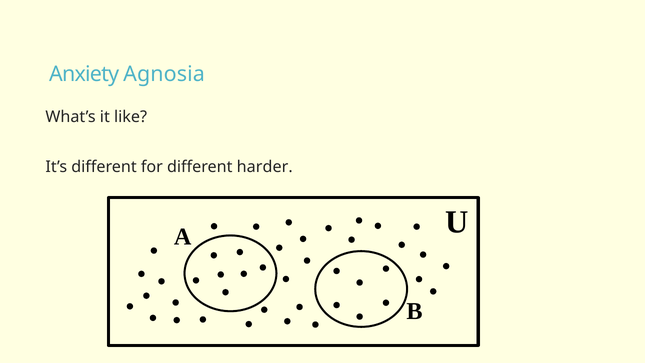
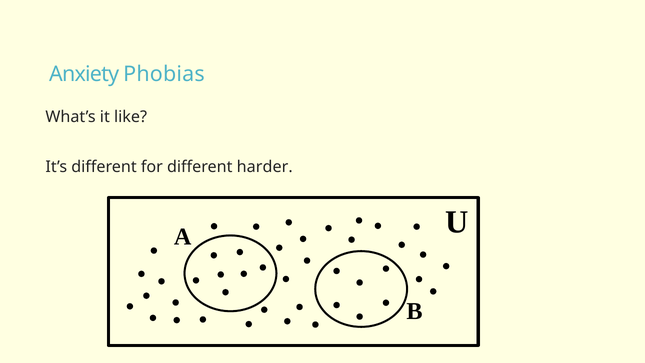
Agnosia: Agnosia -> Phobias (164, 74)
